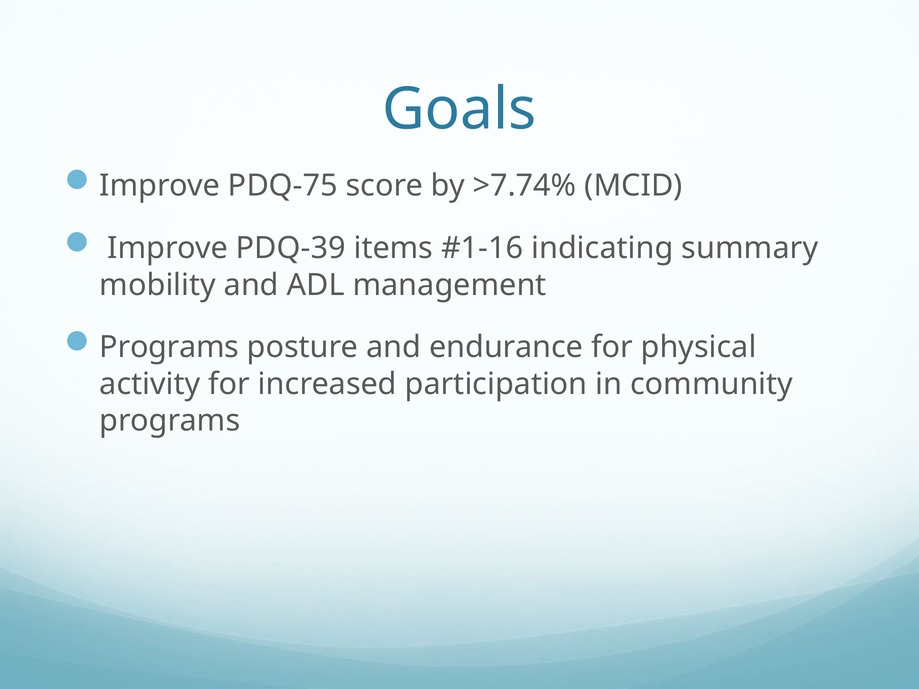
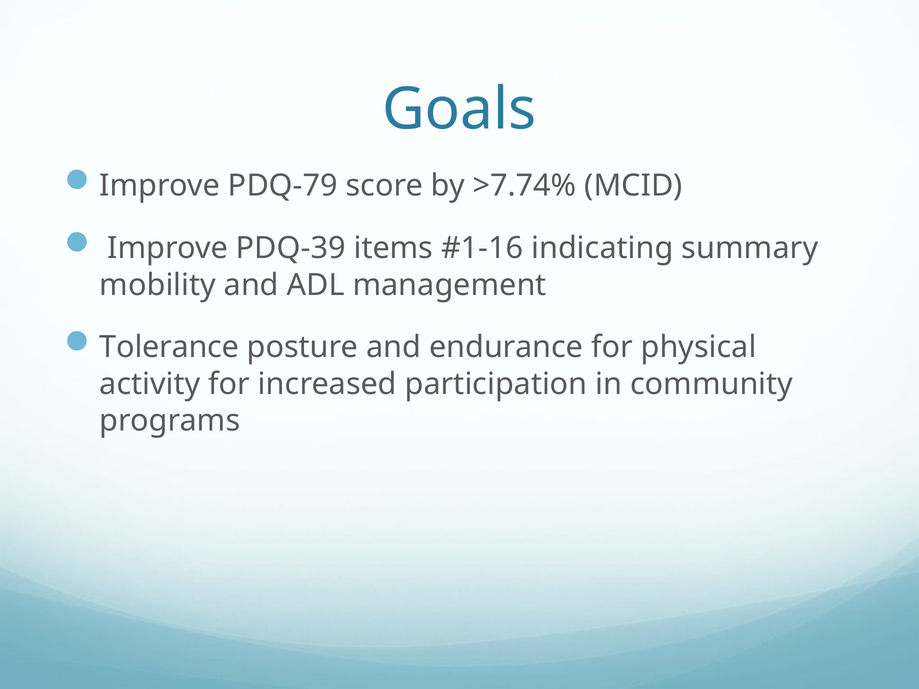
PDQ-75: PDQ-75 -> PDQ-79 (283, 186)
Programs: Programs -> Tolerance (169, 347)
